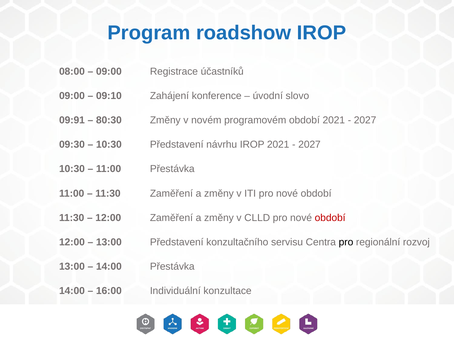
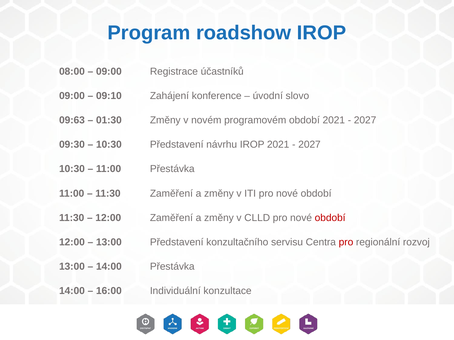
09:91: 09:91 -> 09:63 (72, 120)
80:30: 80:30 -> 01:30 (109, 120)
pro colour: black -> red (346, 243)
